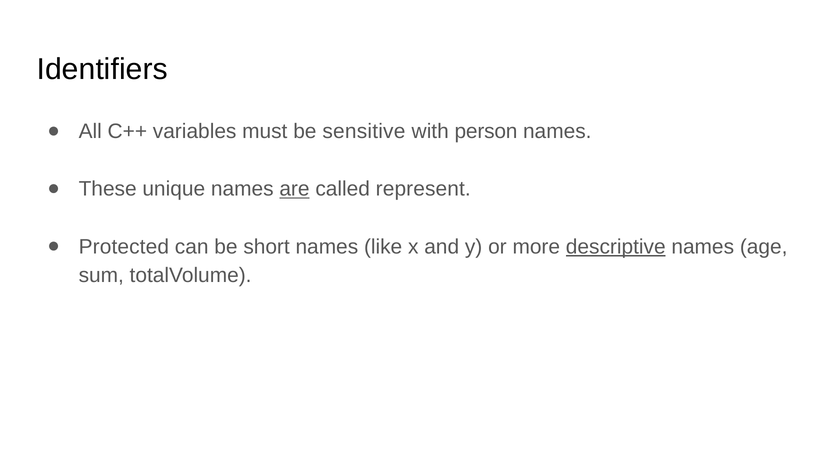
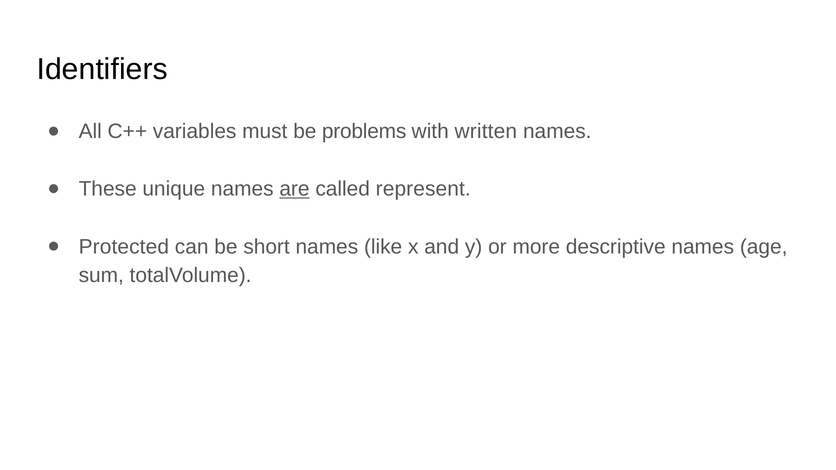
sensitive: sensitive -> problems (364, 131)
person: person -> written (486, 131)
descriptive underline: present -> none (616, 247)
